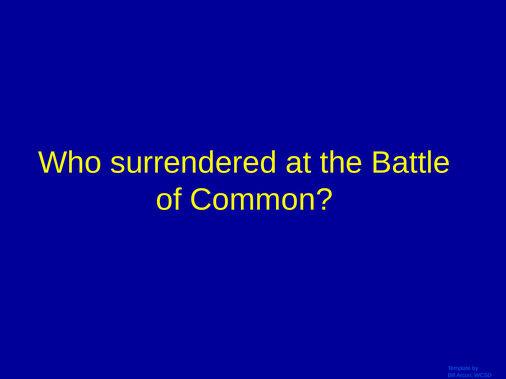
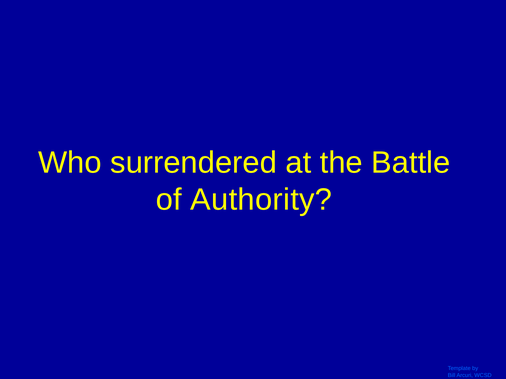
Common: Common -> Authority (261, 200)
